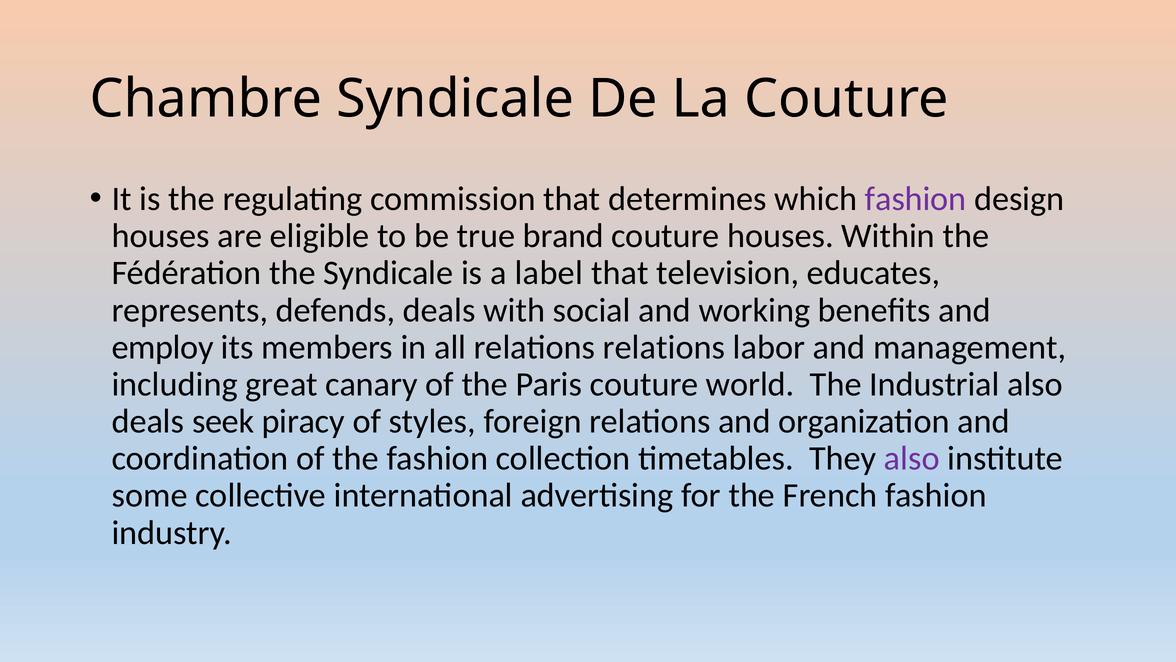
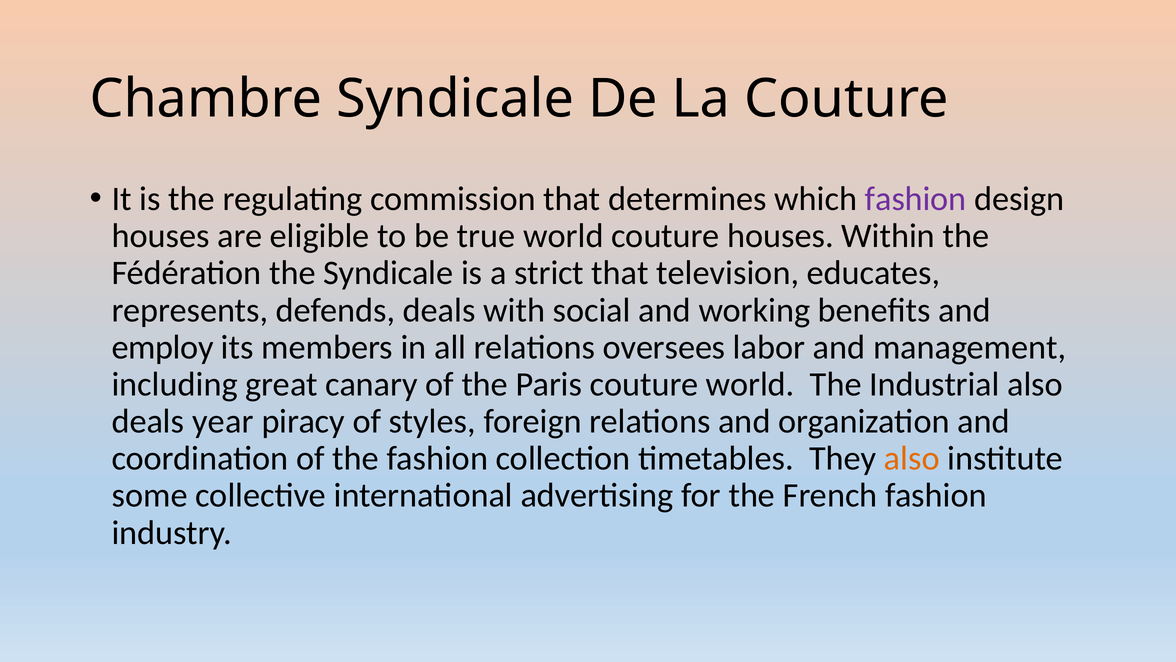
true brand: brand -> world (563, 236)
label: label -> strict (549, 273)
relations relations: relations -> oversees (664, 347)
seek: seek -> year (223, 421)
also colour: purple -> orange (912, 458)
